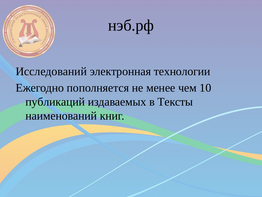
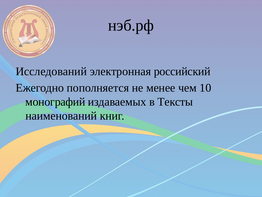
технологии: технологии -> российский (182, 71)
публикаций: публикаций -> монографий (55, 102)
